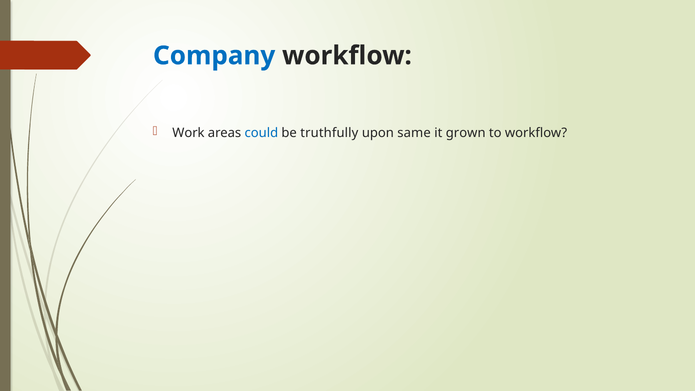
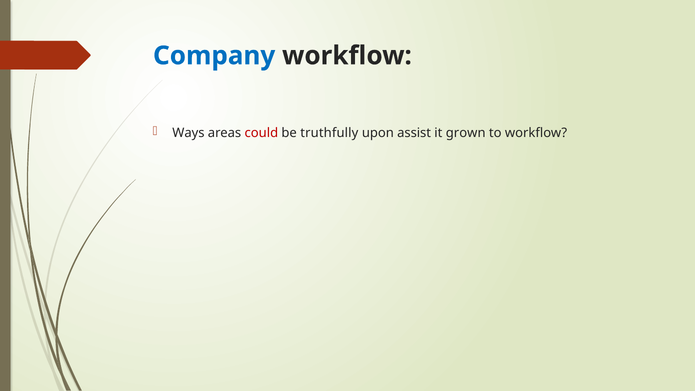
Work: Work -> Ways (188, 133)
could colour: blue -> red (261, 133)
same: same -> assist (414, 133)
